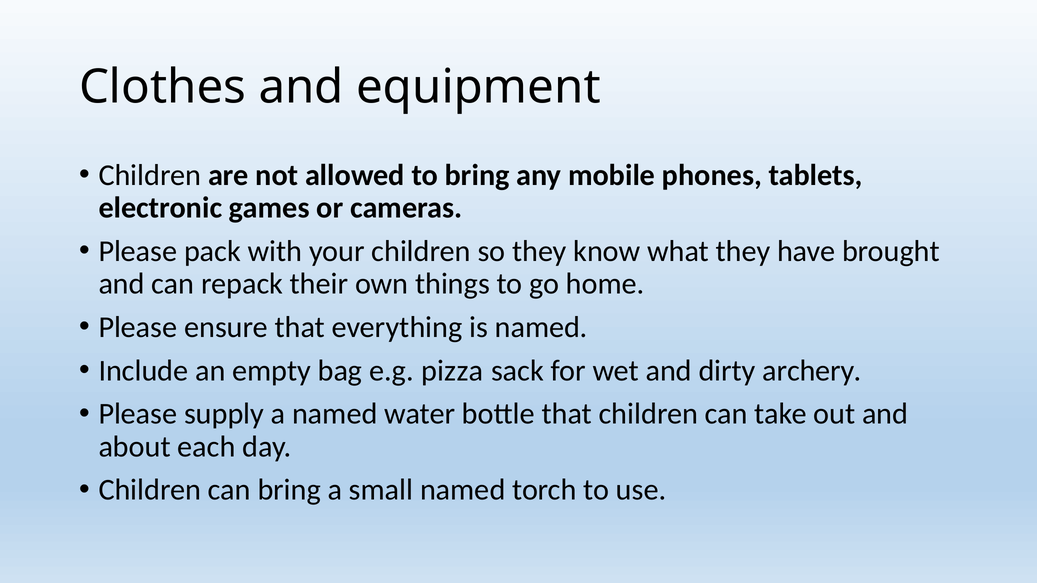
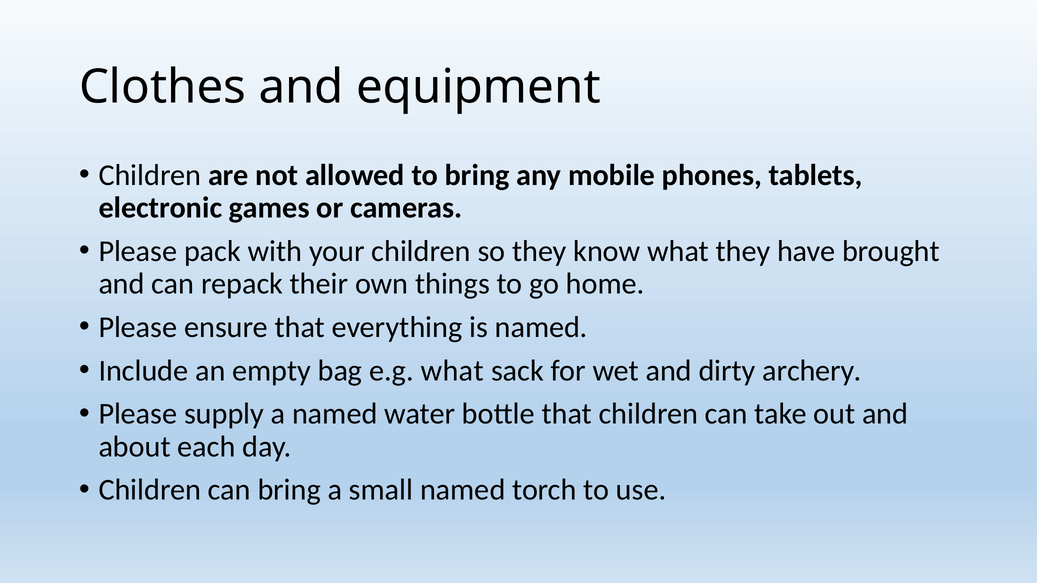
e.g pizza: pizza -> what (452, 371)
